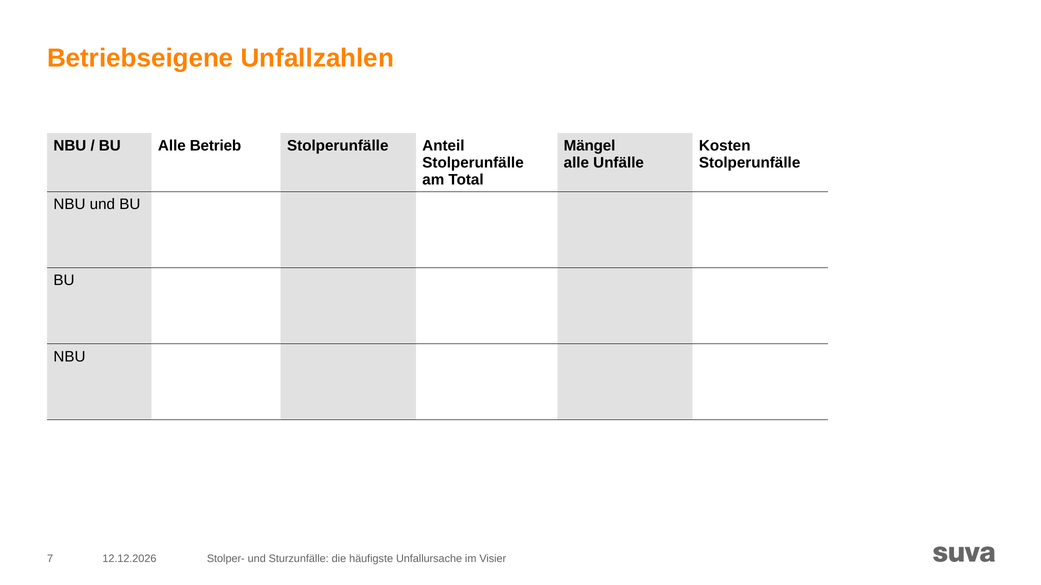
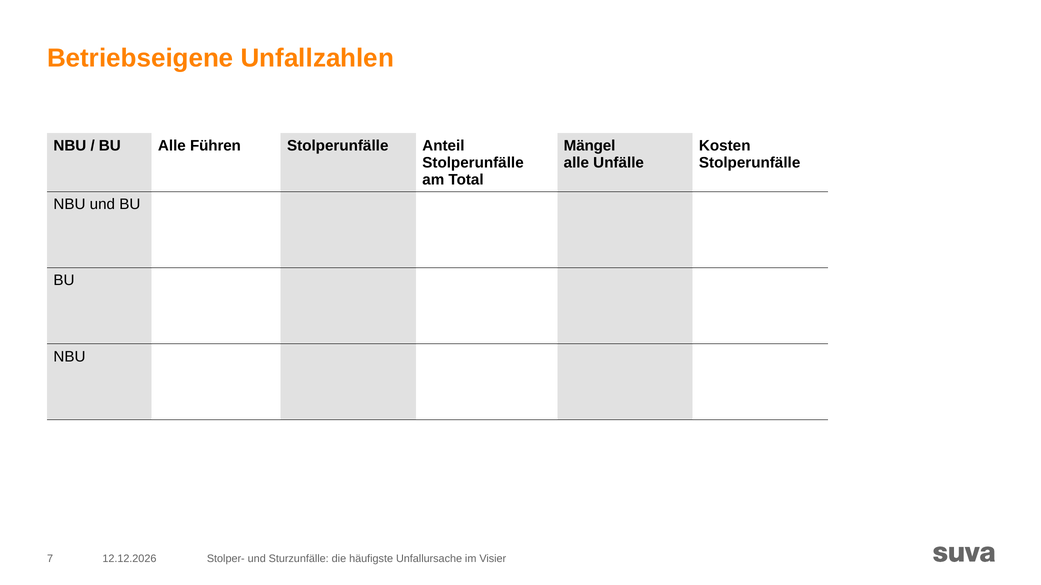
Betrieb: Betrieb -> Führen (215, 146)
